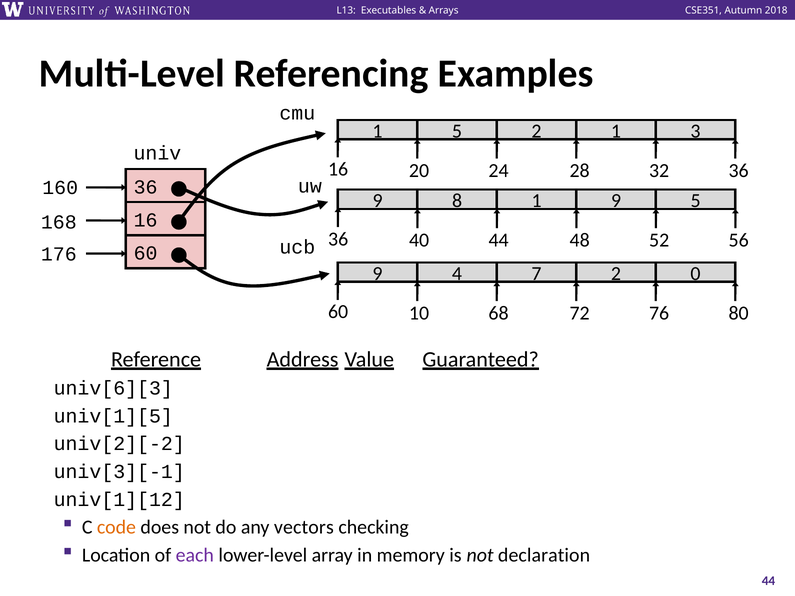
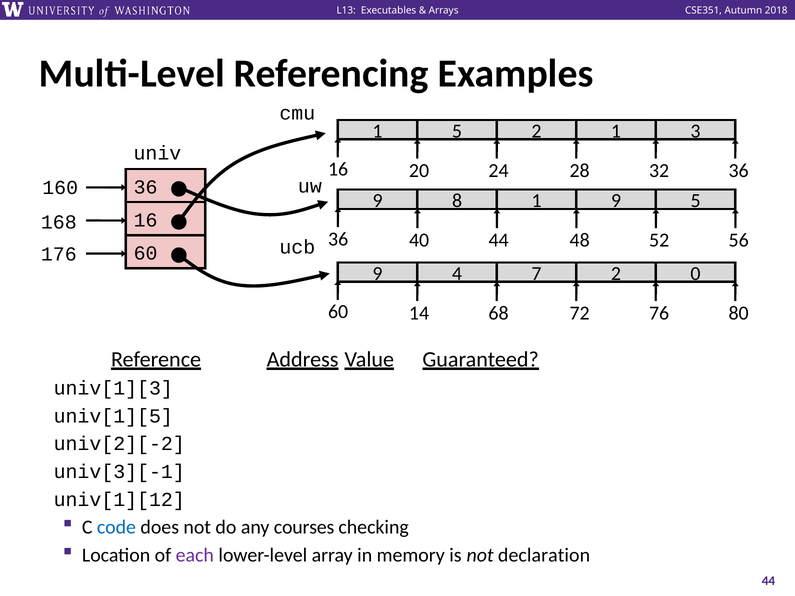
10: 10 -> 14 (419, 313)
univ[6][3: univ[6][3 -> univ[1][3 (113, 388)
code colour: orange -> blue (116, 528)
vectors: vectors -> courses (304, 528)
